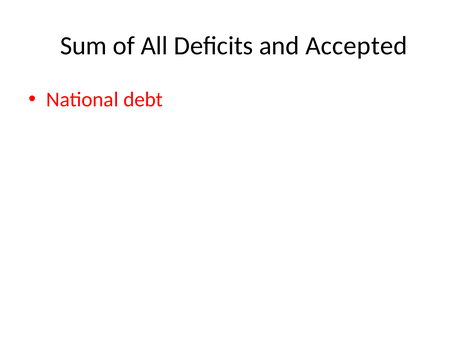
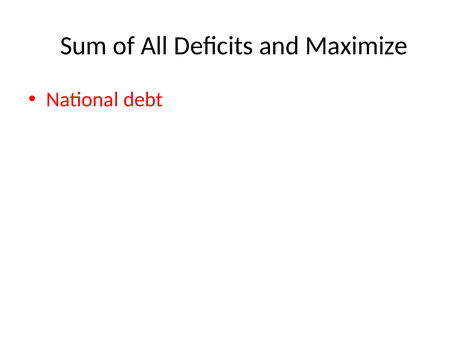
Accepted: Accepted -> Maximize (356, 46)
